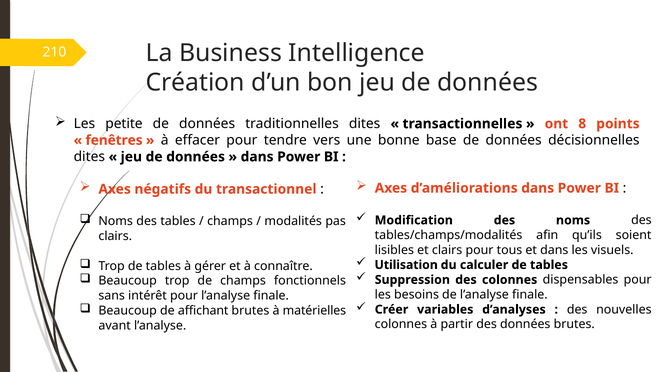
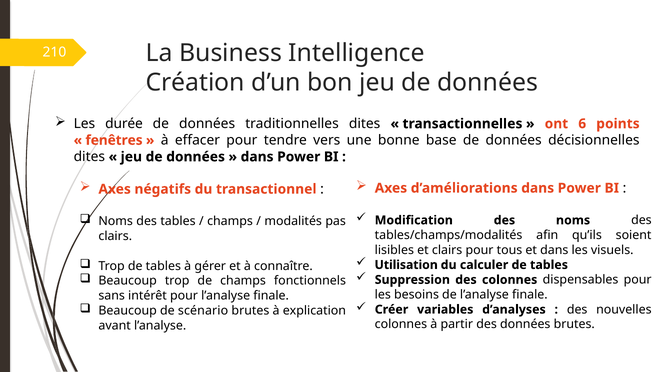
petite: petite -> durée (124, 124)
8: 8 -> 6 (582, 124)
affichant: affichant -> scénario (203, 311)
matérielles: matérielles -> explication (314, 311)
